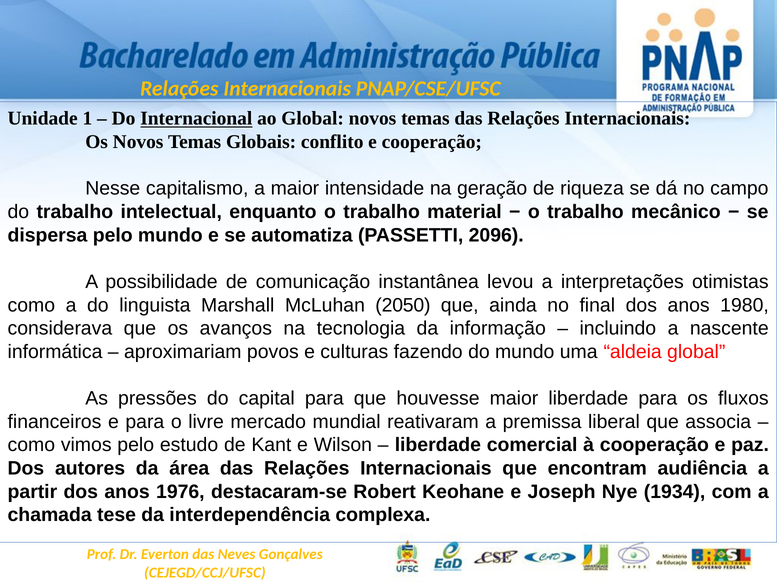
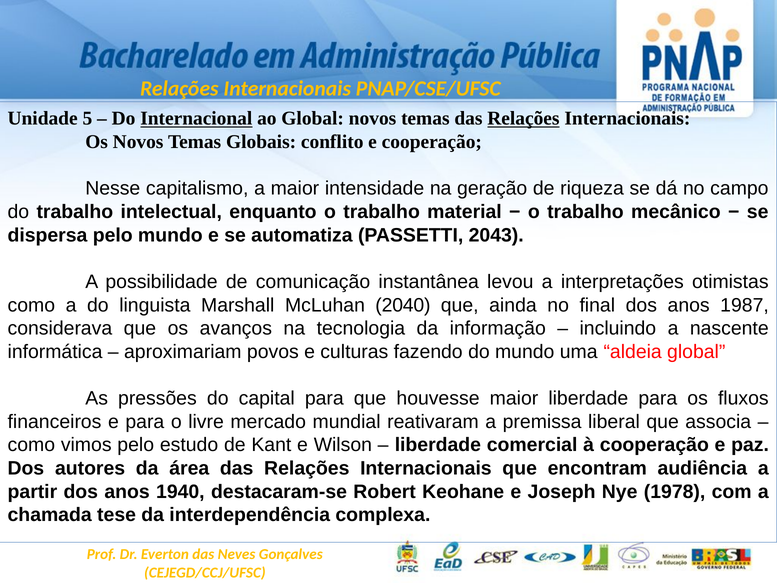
1: 1 -> 5 (87, 118)
Relações underline: none -> present (523, 118)
2096: 2096 -> 2043 (496, 235)
2050: 2050 -> 2040 (403, 305)
1980: 1980 -> 1987 (745, 305)
1976: 1976 -> 1940 (180, 491)
1934: 1934 -> 1978 (675, 491)
